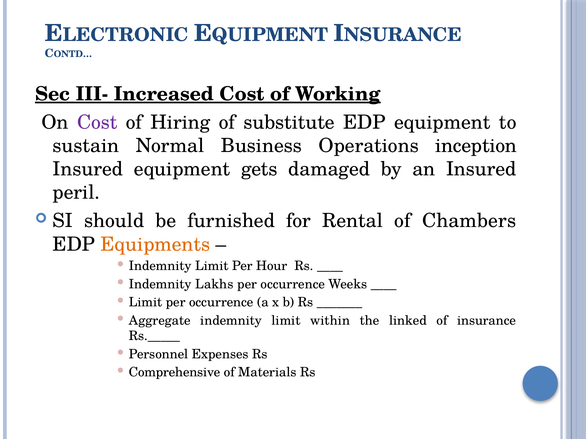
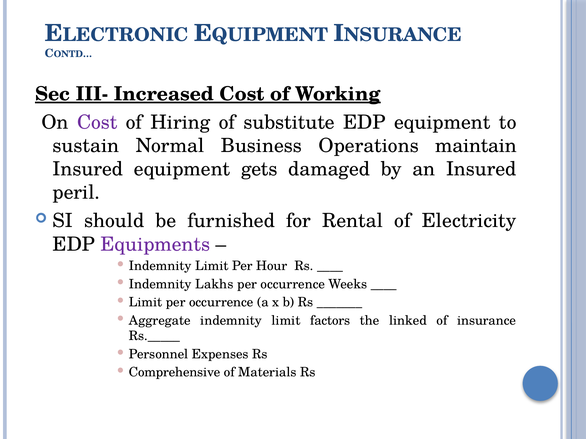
inception: inception -> maintain (476, 146)
Chambers: Chambers -> Electricity (469, 221)
Equipments colour: orange -> purple (155, 245)
within: within -> factors (330, 321)
